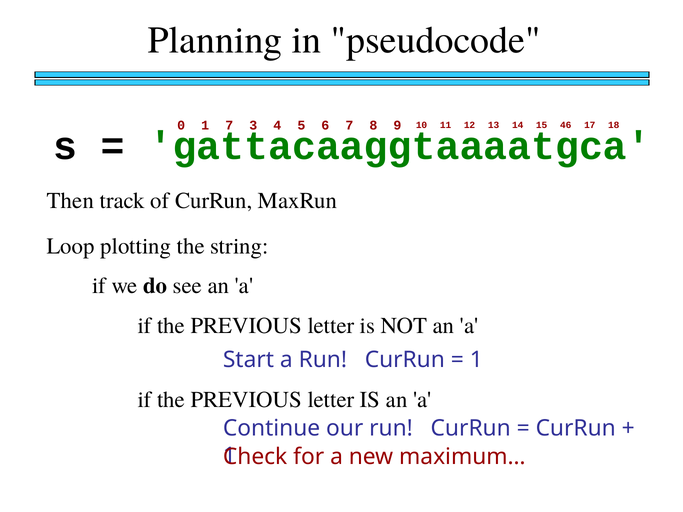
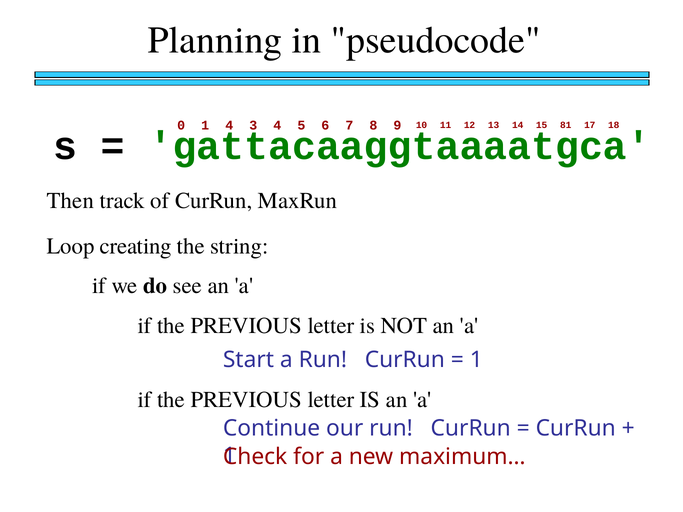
1 7: 7 -> 4 (229, 125)
46: 46 -> 81 (566, 125)
plotting: plotting -> creating (136, 246)
